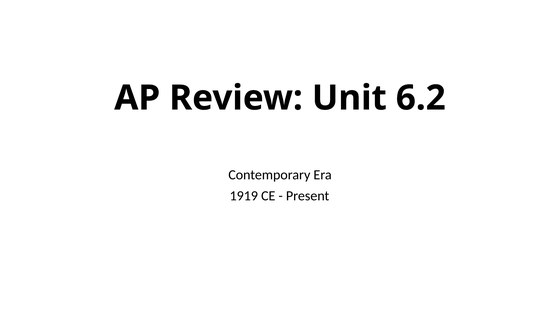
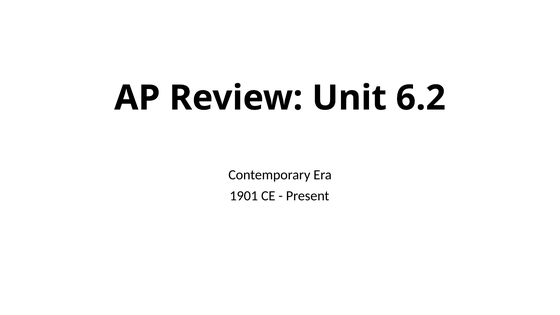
1919: 1919 -> 1901 (244, 196)
